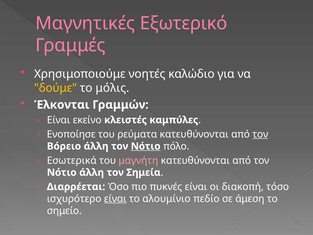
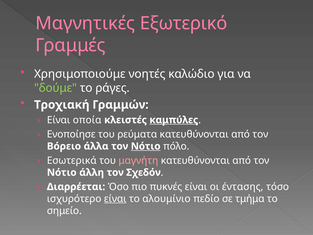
δούμε colour: yellow -> light green (55, 88)
μόλις: μόλις -> ράγες (112, 88)
Έλκονται: Έλκονται -> Τροχιακή (62, 105)
εκείνο: εκείνο -> οποία (87, 120)
καμπύλες underline: none -> present (174, 120)
τον underline: present -> none (260, 134)
Βόρειο άλλη: άλλη -> άλλα (96, 146)
Σημεία: Σημεία -> Σχεδόν (143, 172)
διακοπή: διακοπή -> έντασης (243, 187)
άμεση: άμεση -> τμήμα (250, 199)
